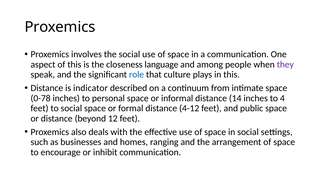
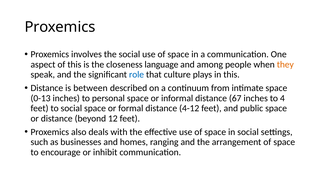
they colour: purple -> orange (285, 65)
indicator: indicator -> between (90, 88)
0-78: 0-78 -> 0-13 (41, 98)
14: 14 -> 67 (235, 98)
